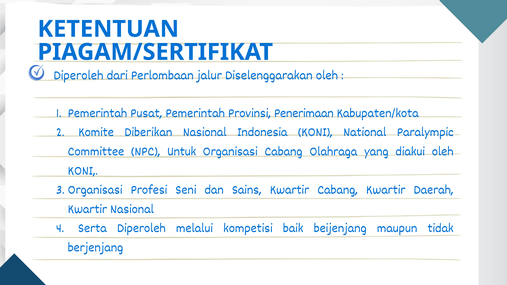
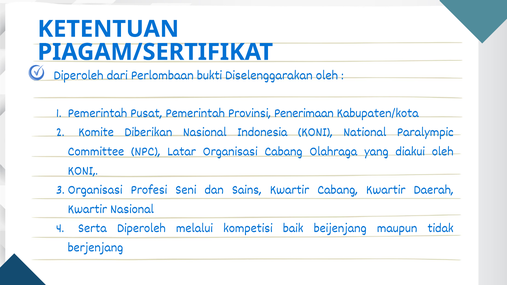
jalur: jalur -> bukti (209, 75)
Untuk: Untuk -> Latar (182, 151)
